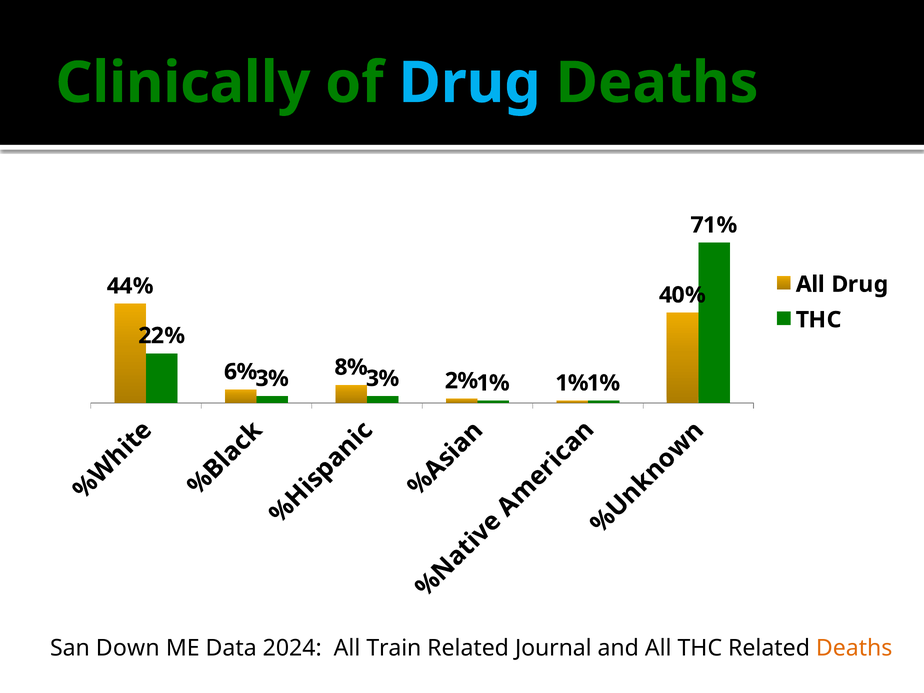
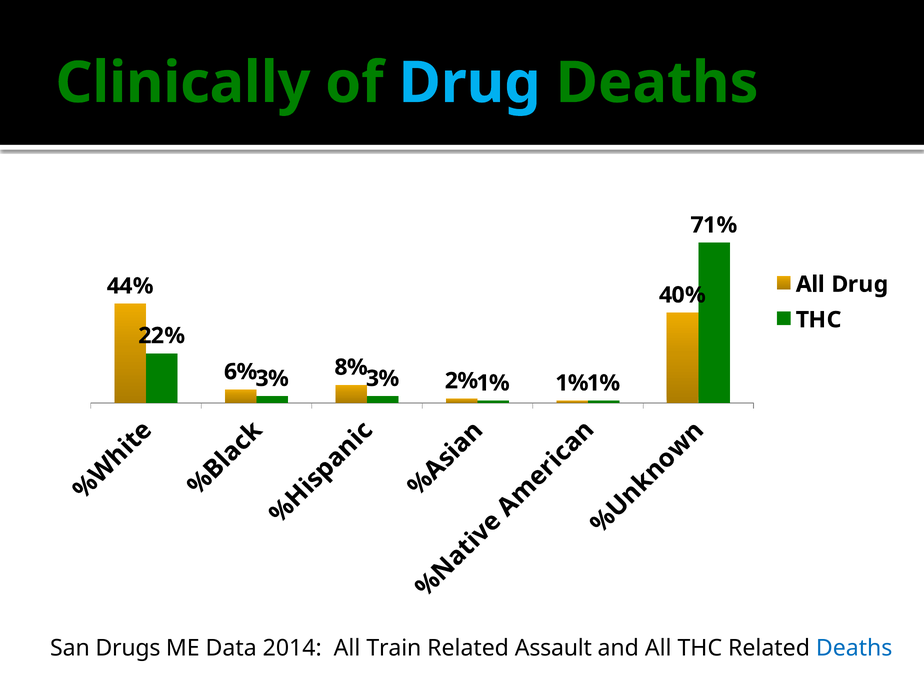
Down: Down -> Drugs (128, 648)
2024: 2024 -> 2014 (292, 648)
Journal: Journal -> Assault (553, 648)
Deaths colour: orange -> blue (854, 648)
